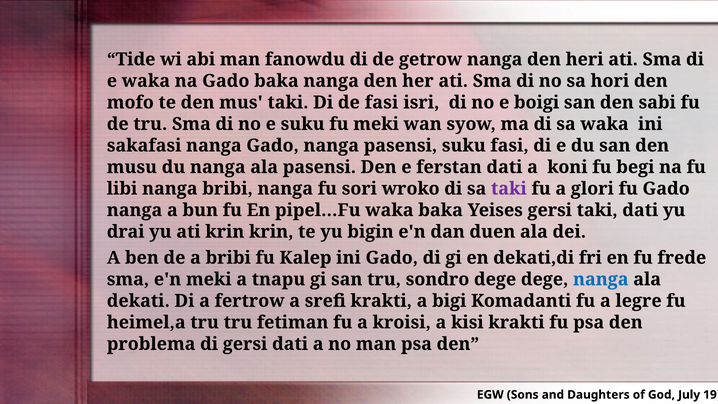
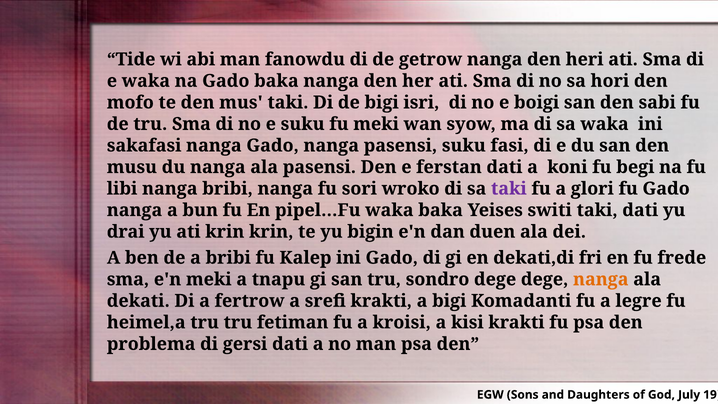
de fasi: fasi -> bigi (382, 102)
Yeises gersi: gersi -> switi (550, 210)
nanga colour: blue -> orange (601, 279)
